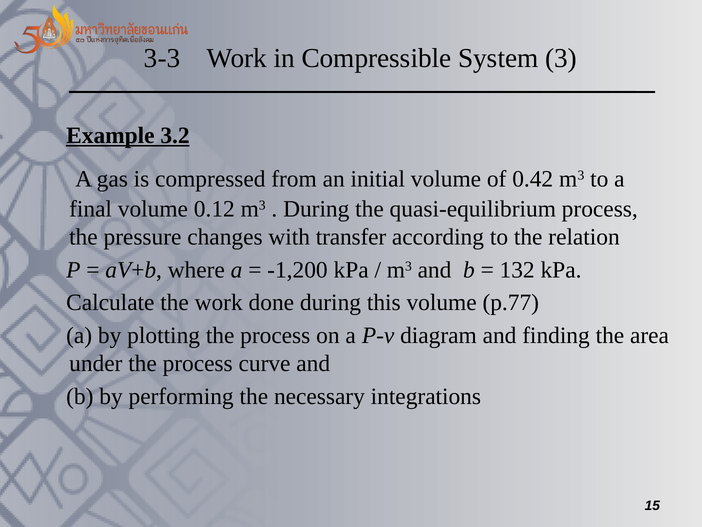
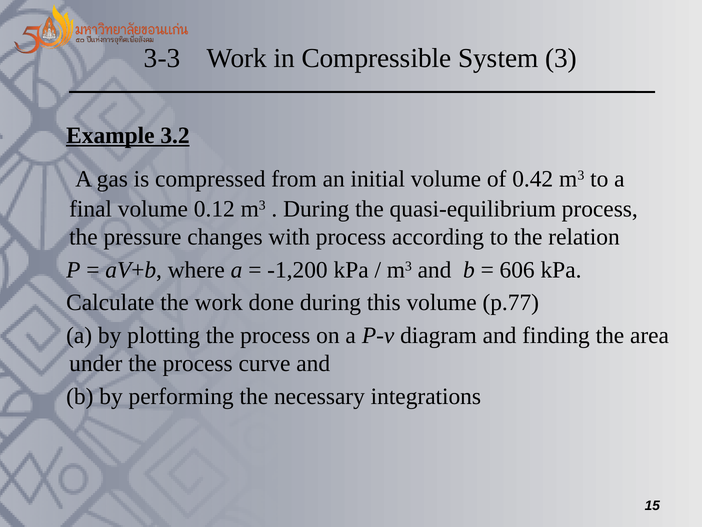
with transfer: transfer -> process (351, 237)
132: 132 -> 606 (517, 270)
